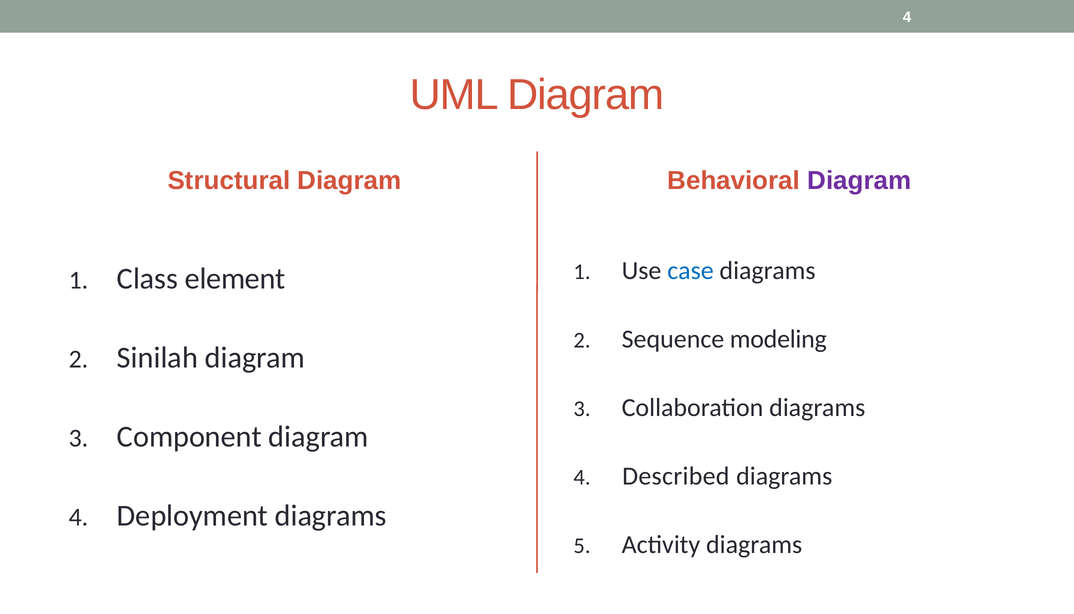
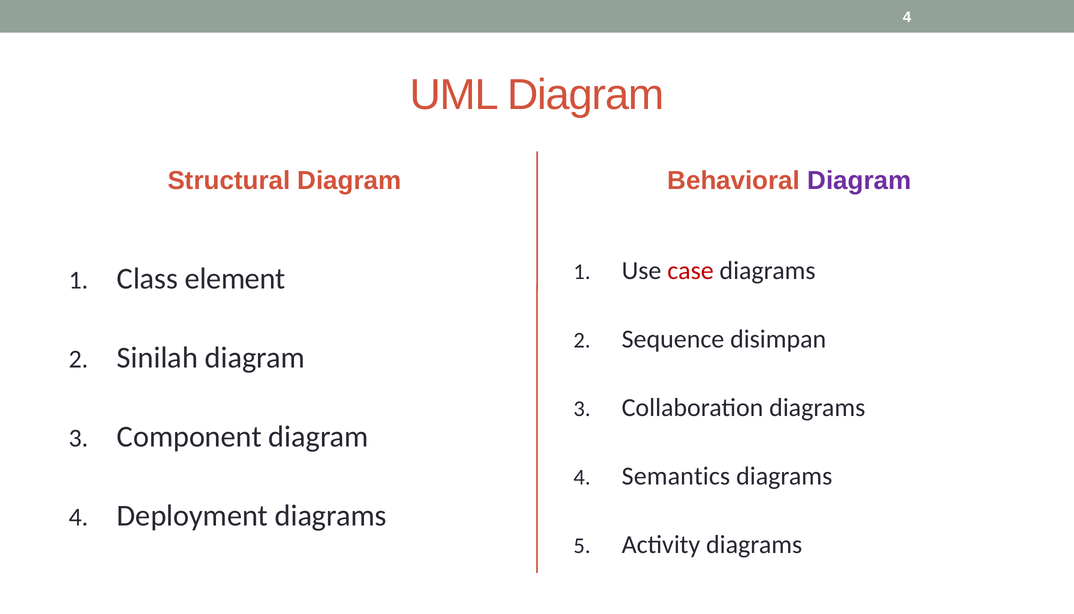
case colour: blue -> red (690, 271)
modeling: modeling -> disimpan (778, 339)
Described: Described -> Semantics (676, 476)
